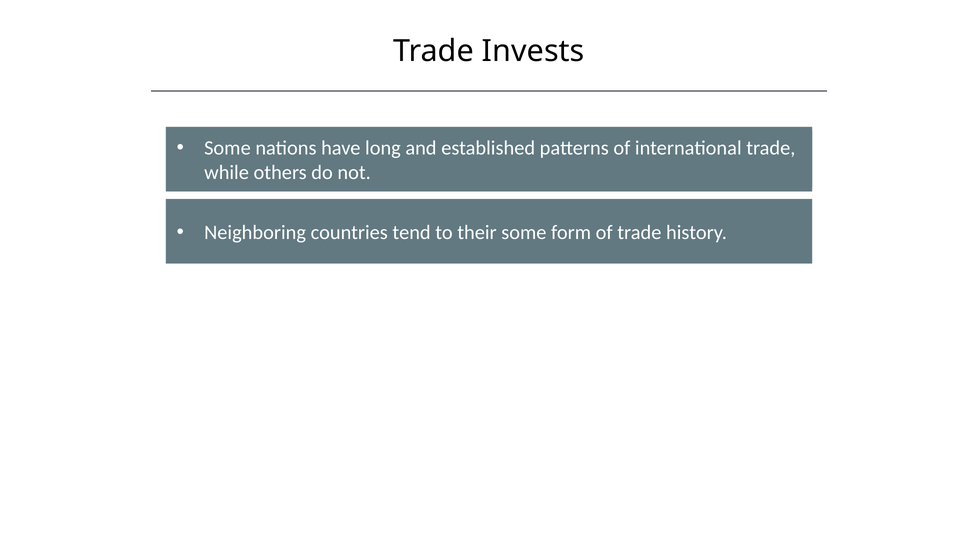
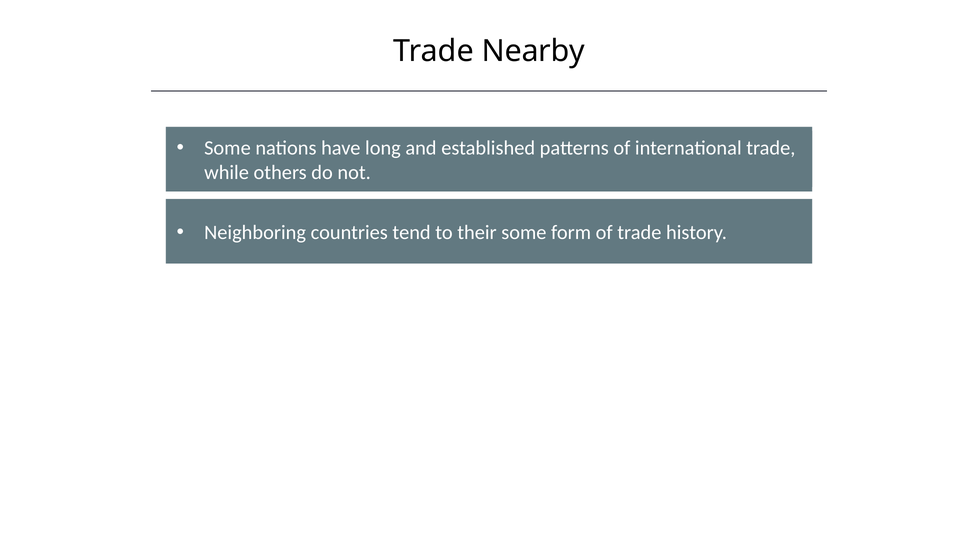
Invests: Invests -> Nearby (533, 51)
